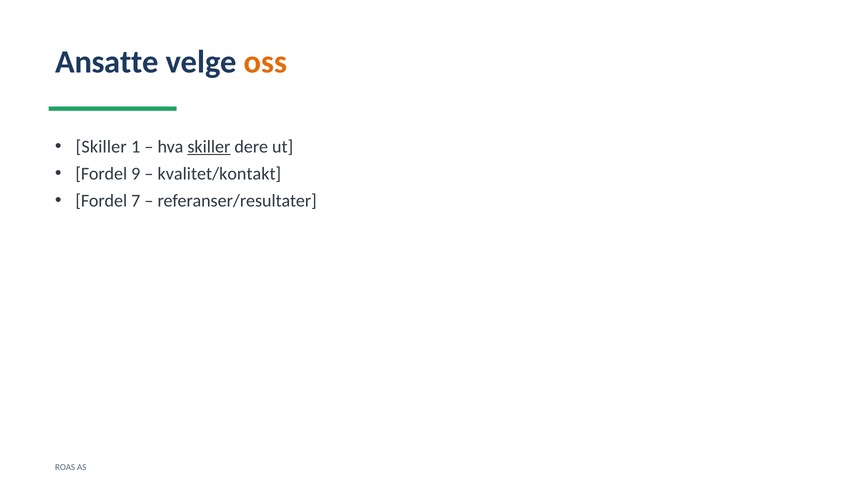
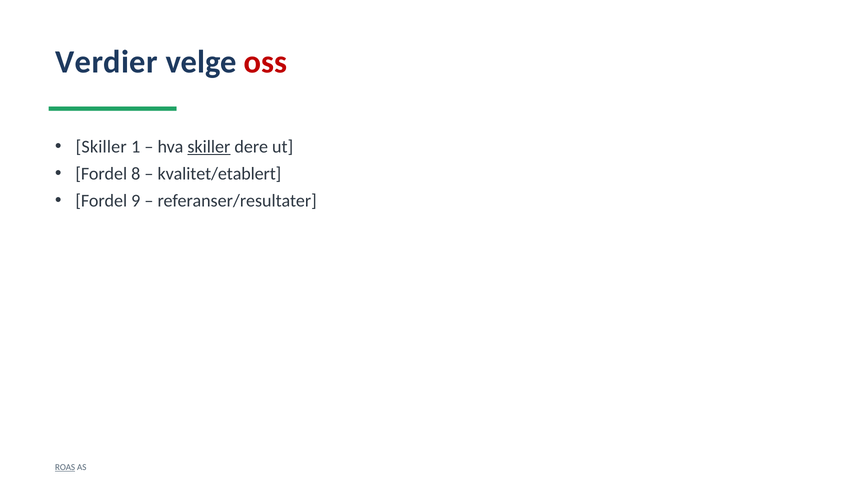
Ansatte: Ansatte -> Verdier (107, 62)
oss colour: orange -> red (265, 62)
9: 9 -> 8 (136, 174)
kvalitet/kontakt: kvalitet/kontakt -> kvalitet/etablert (219, 174)
7: 7 -> 9 (136, 201)
ROAS underline: none -> present (65, 467)
